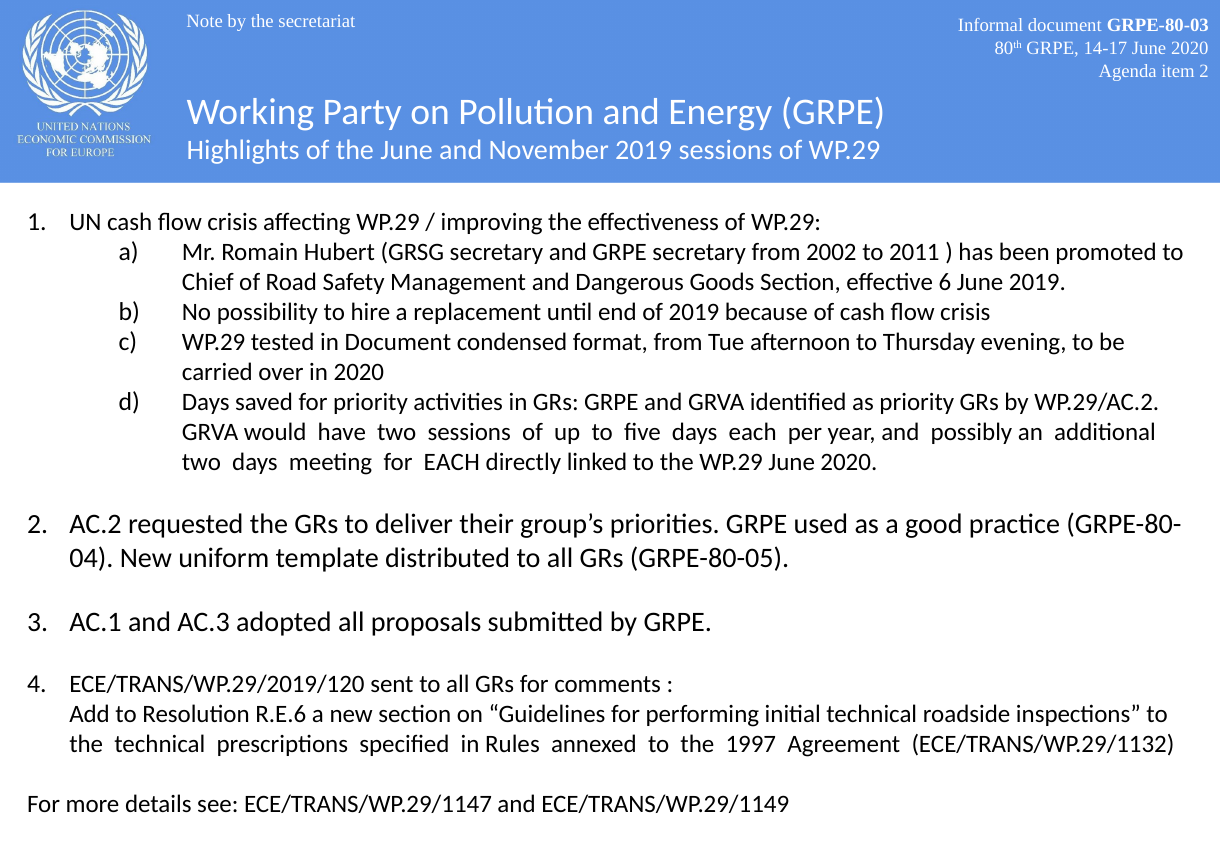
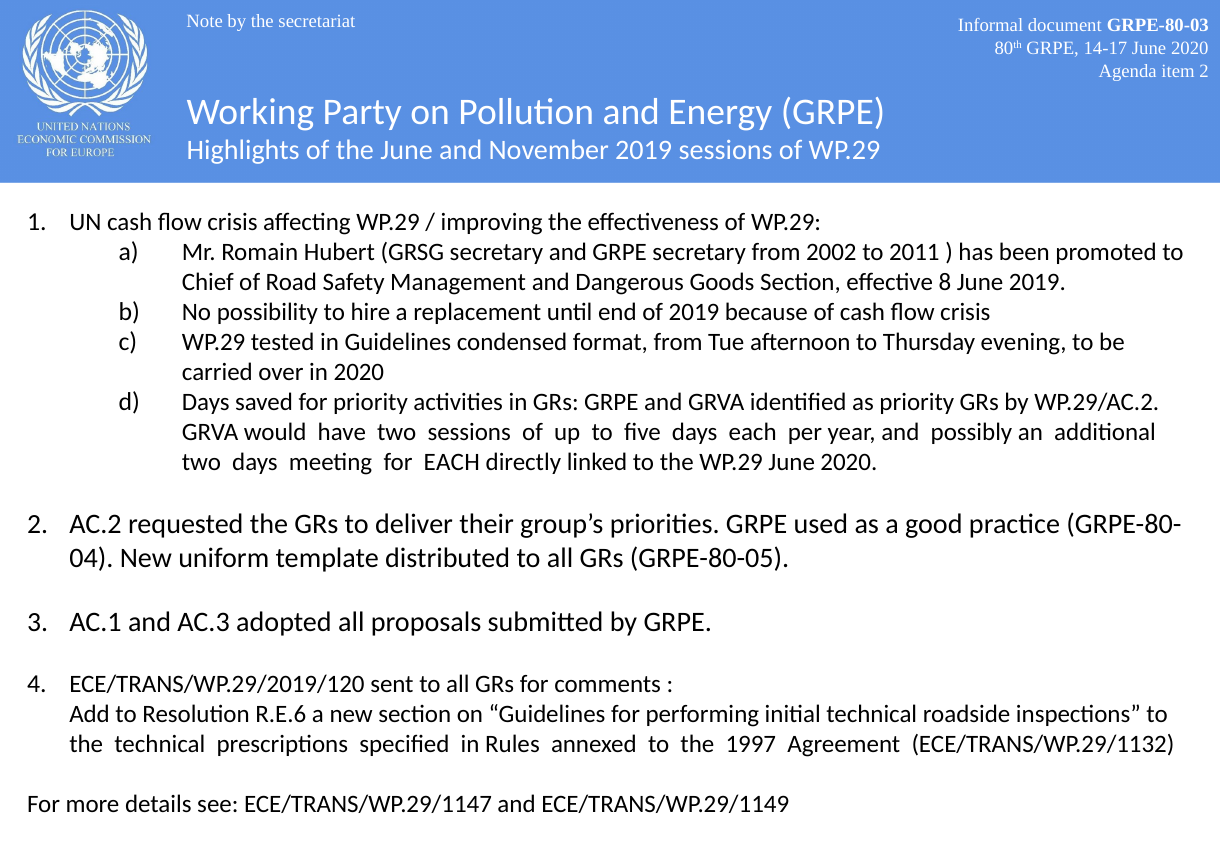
6: 6 -> 8 (945, 282)
in Document: Document -> Guidelines (398, 342)
